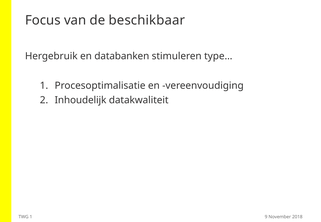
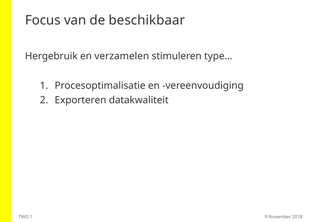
databanken: databanken -> verzamelen (122, 56)
Inhoudelijk: Inhoudelijk -> Exporteren (80, 100)
